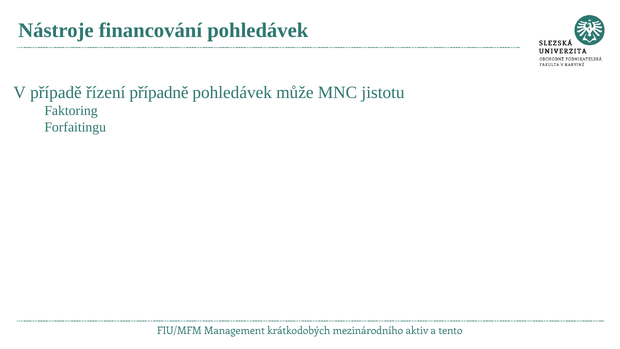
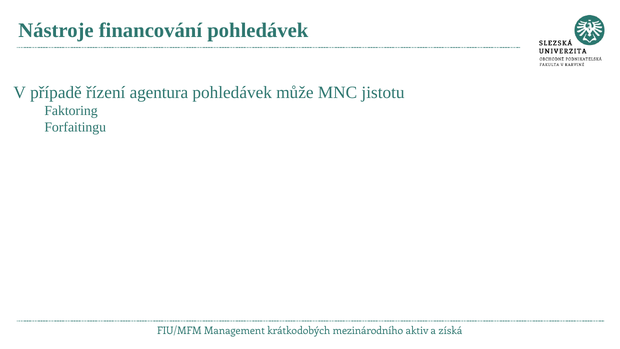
případně: případně -> agentura (159, 92)
tento: tento -> získá (450, 331)
